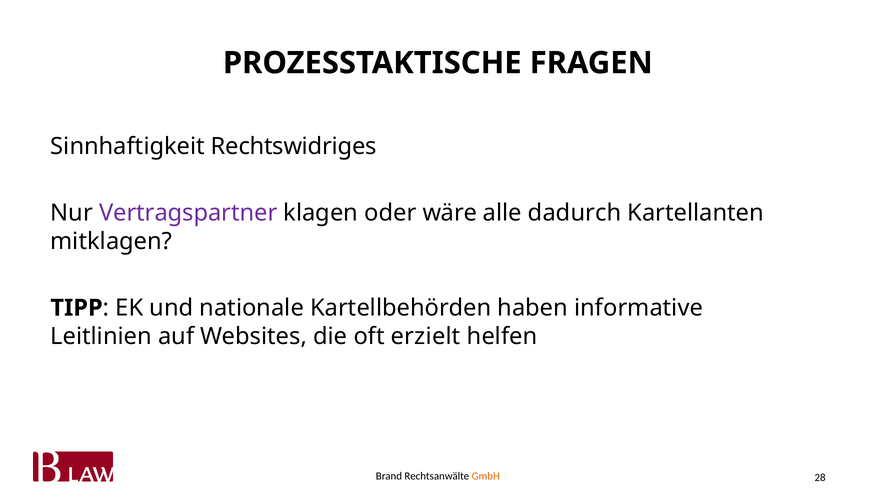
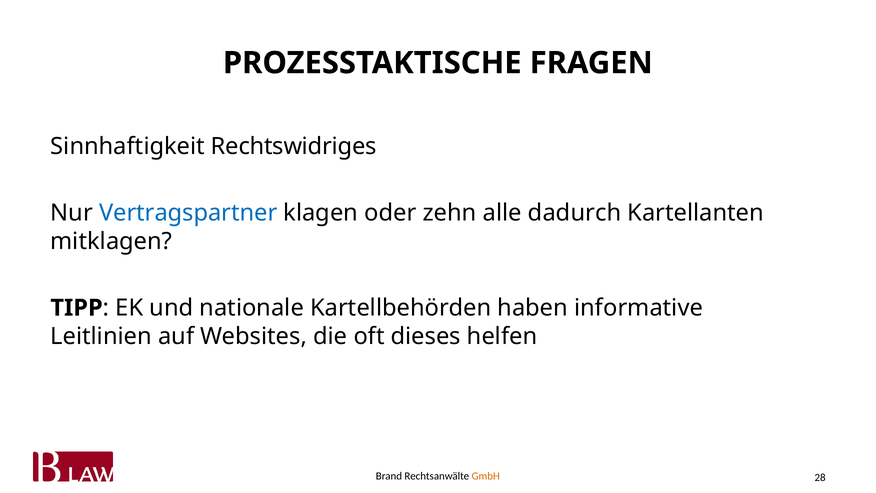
Vertragspartner colour: purple -> blue (188, 213)
wäre: wäre -> zehn (450, 213)
erzielt: erzielt -> dieses (426, 336)
